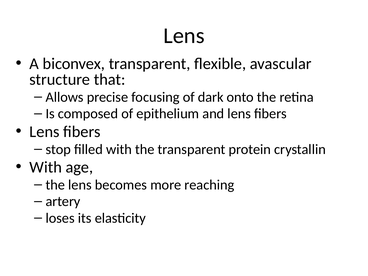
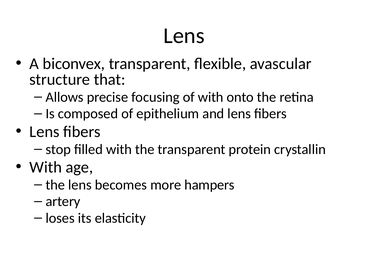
of dark: dark -> with (211, 97)
reaching: reaching -> hampers (209, 185)
